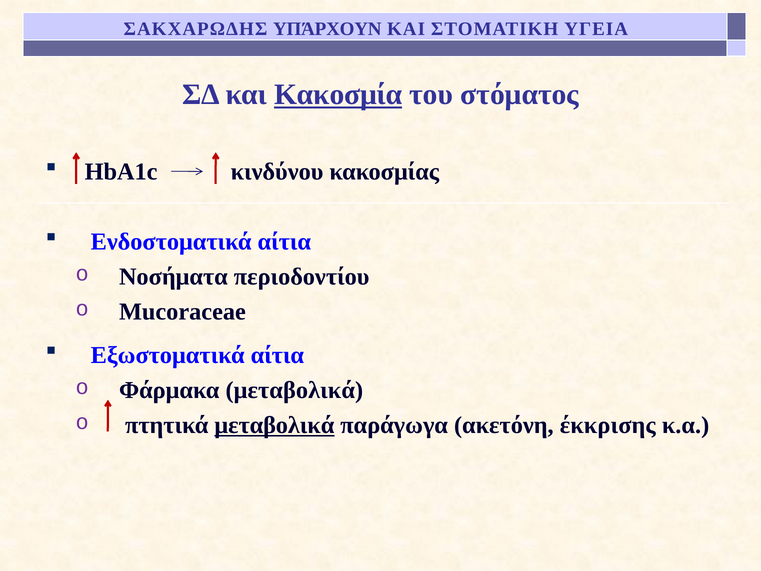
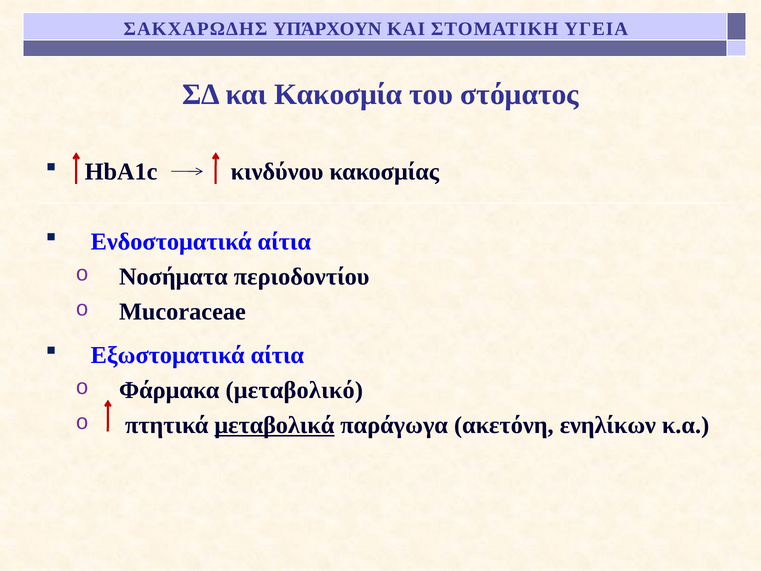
Κακοσμία underline: present -> none (338, 95)
Φάρμακα μεταβολικά: μεταβολικά -> μεταβολικό (294, 390)
έκκρισης: έκκρισης -> ενηλίκων (608, 425)
